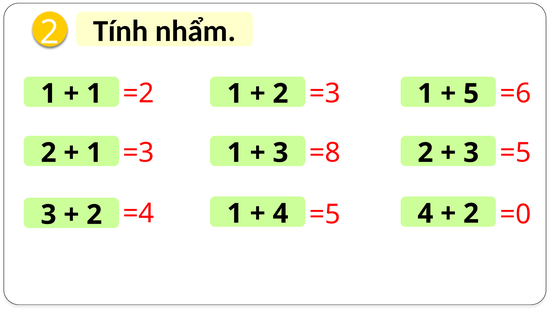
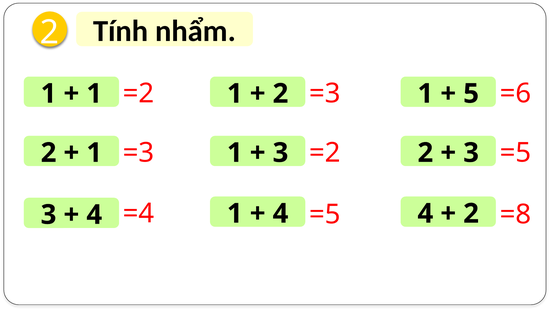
=8: =8 -> =2 (325, 153)
=0: =0 -> =8 (515, 215)
2: 2 -> 4 (94, 215)
